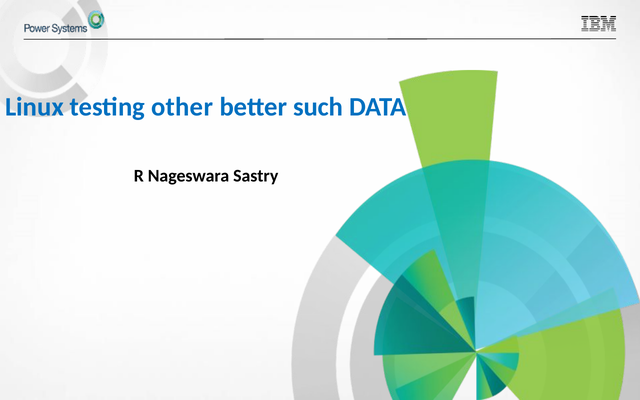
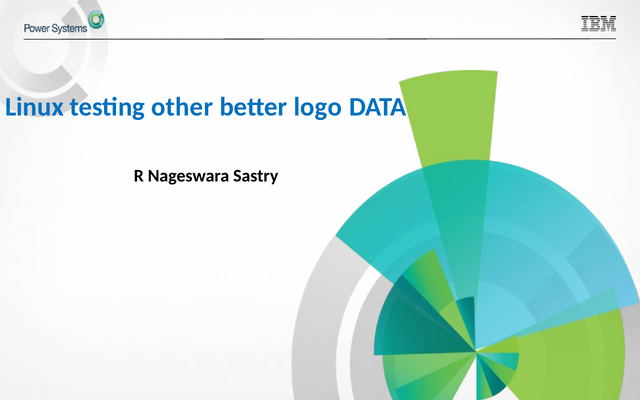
such: such -> logo (318, 107)
